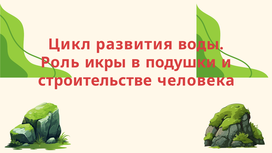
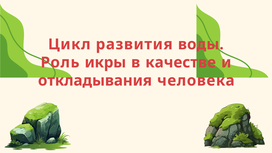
подушки: подушки -> качестве (181, 62)
строительстве: строительстве -> откладывания (95, 81)
